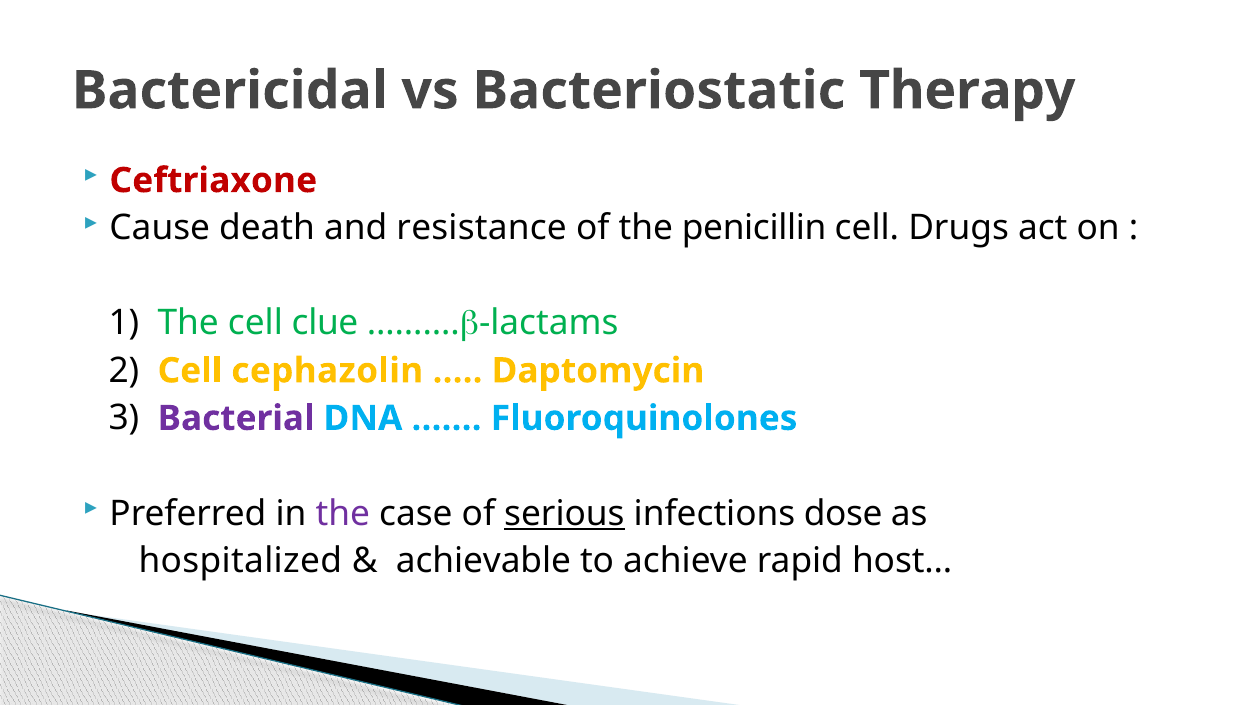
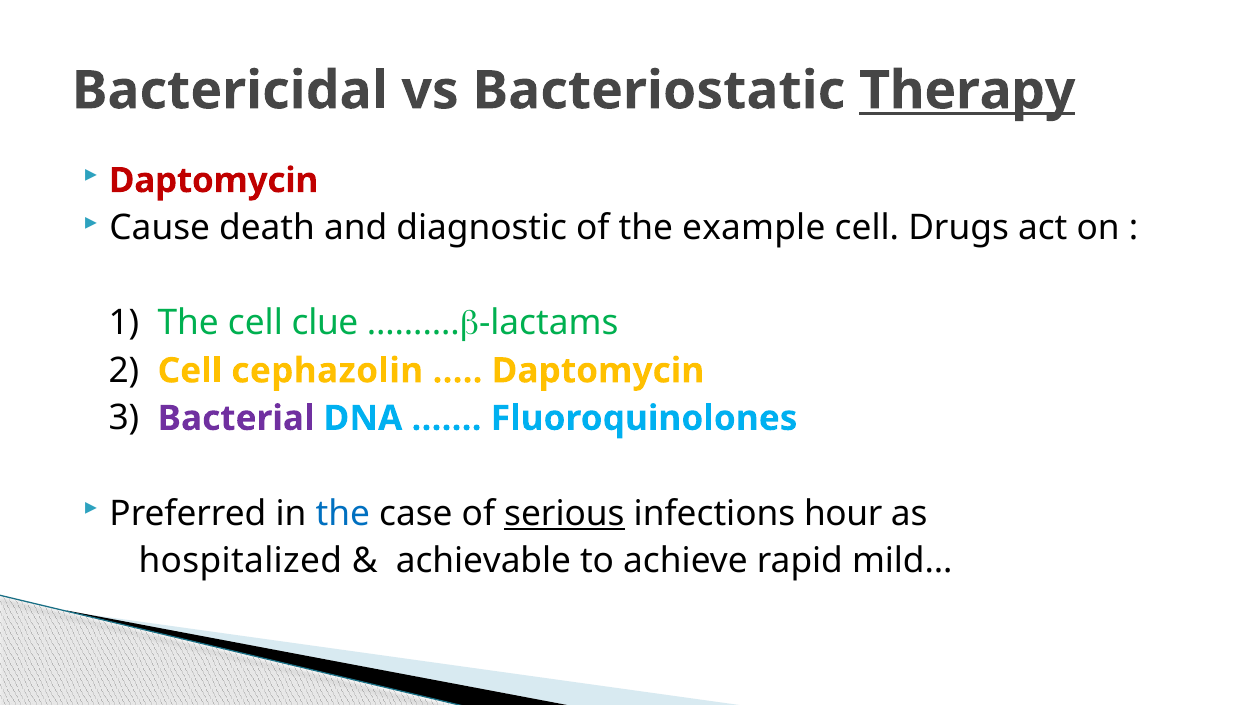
Therapy underline: none -> present (967, 91)
Ceftriaxone: Ceftriaxone -> Daptomycin (214, 180)
resistance: resistance -> diagnostic (482, 228)
penicillin: penicillin -> example (754, 228)
the colour: purple -> blue (343, 513)
dose: dose -> hour (843, 513)
host…: host… -> mild… (902, 561)
